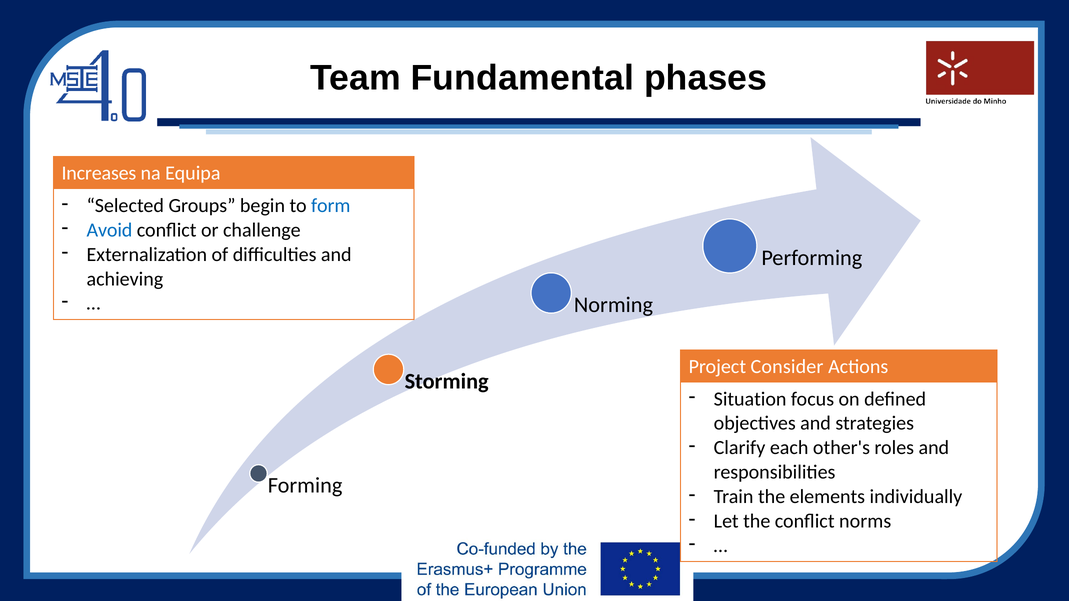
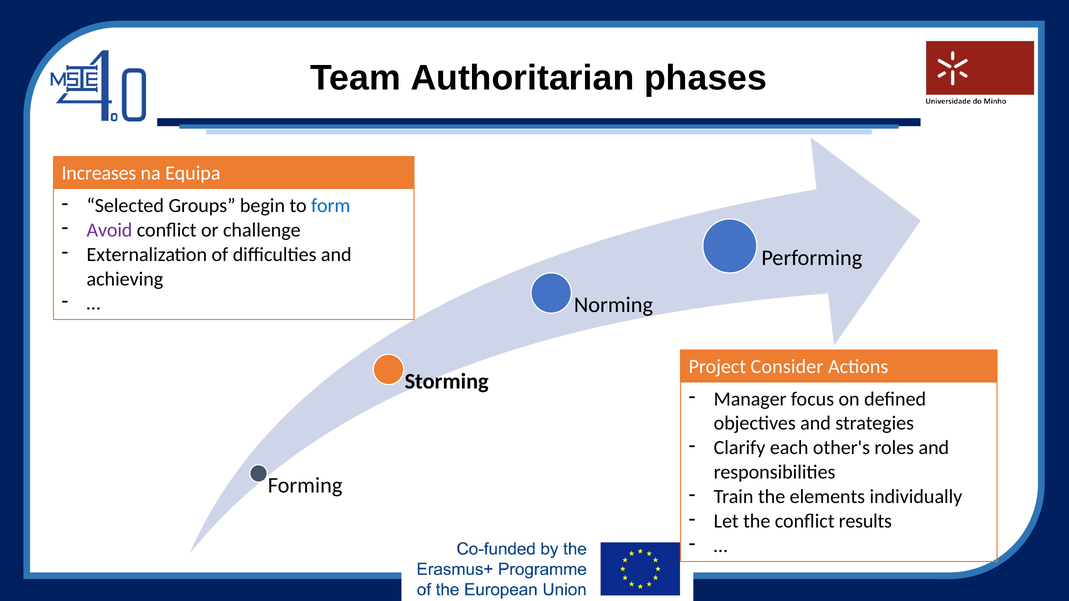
Fundamental: Fundamental -> Authoritarian (522, 78)
Avoid colour: blue -> purple (109, 230)
Situation: Situation -> Manager (750, 399)
norms: norms -> results (865, 521)
